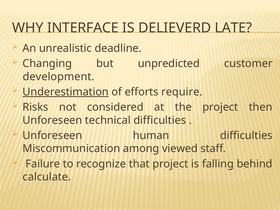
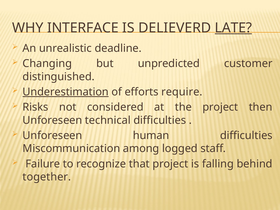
LATE underline: none -> present (233, 28)
development: development -> distinguished (59, 77)
viewed: viewed -> logged (180, 149)
calculate: calculate -> together (47, 177)
